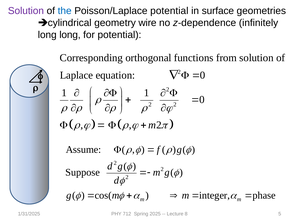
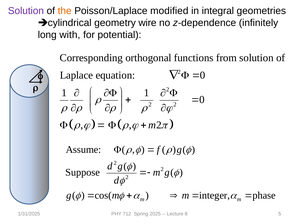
the colour: blue -> orange (65, 11)
Poisson/Laplace potential: potential -> modified (169, 11)
surface: surface -> integral (218, 11)
long long: long -> with (70, 35)
